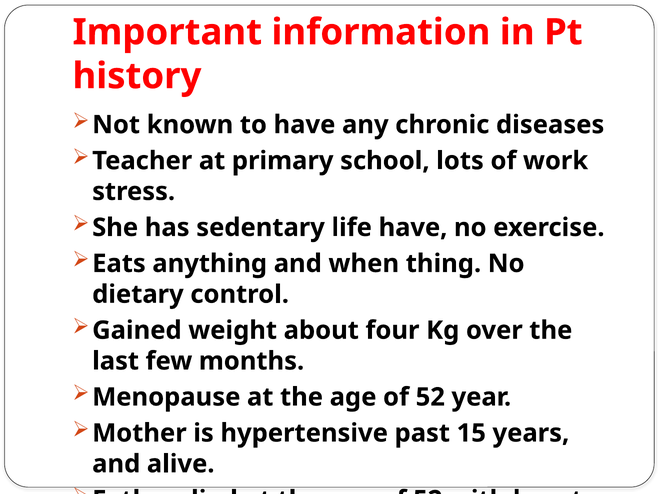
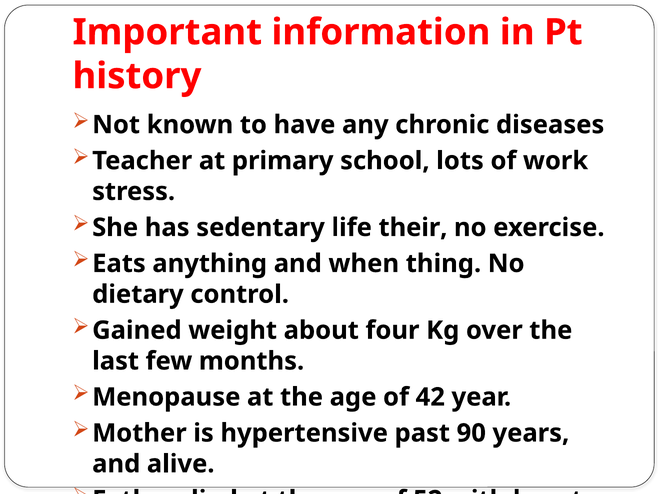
life have: have -> their (413, 228)
52: 52 -> 42 (430, 397)
15: 15 -> 90 (471, 433)
